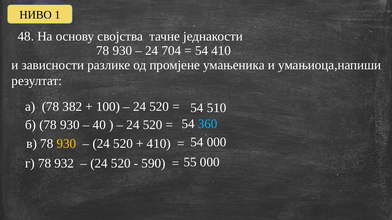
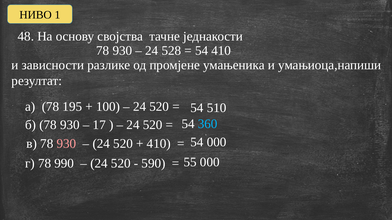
704: 704 -> 528 (171, 51)
382: 382 -> 195 (72, 107)
40: 40 -> 17 (99, 125)
930 colour: yellow -> pink (66, 144)
932: 932 -> 990 (64, 164)
